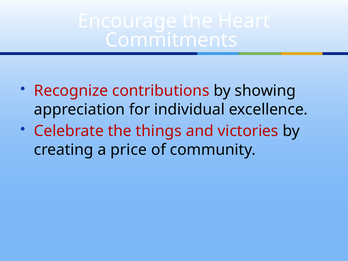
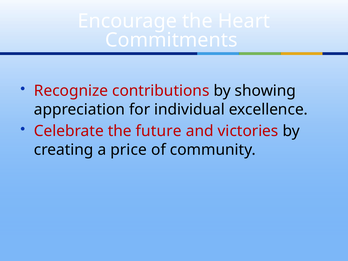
things: things -> future (159, 131)
